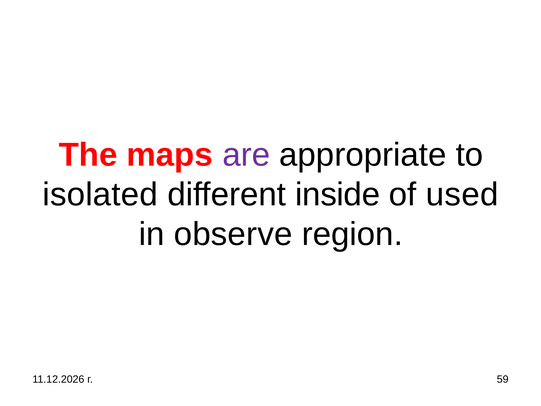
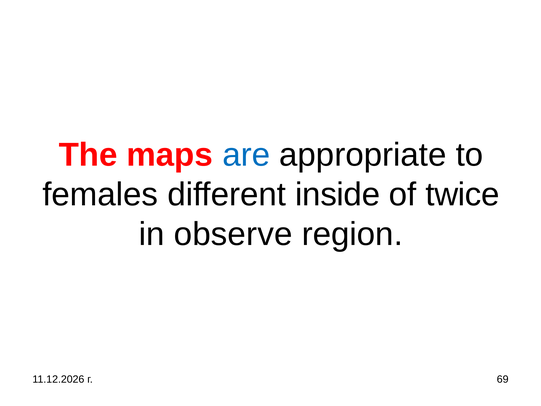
are colour: purple -> blue (246, 155)
isolated: isolated -> females (100, 195)
used: used -> twice (463, 195)
59: 59 -> 69 (503, 379)
